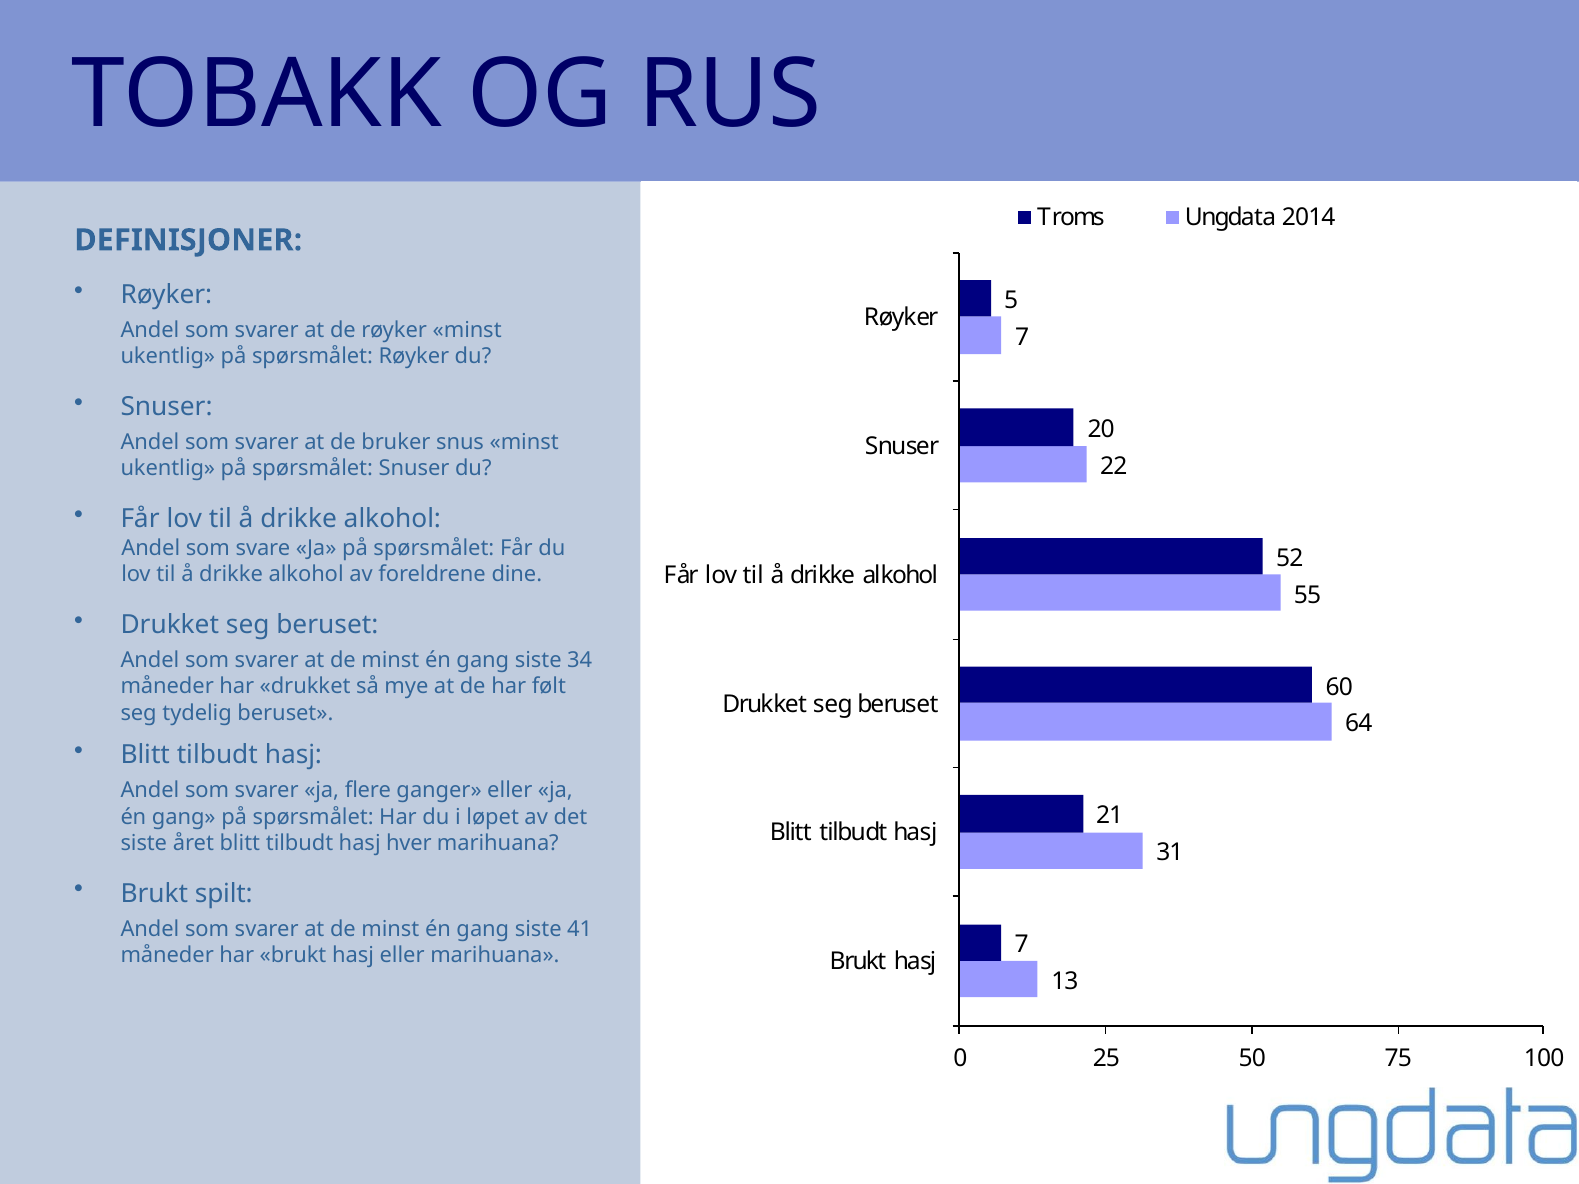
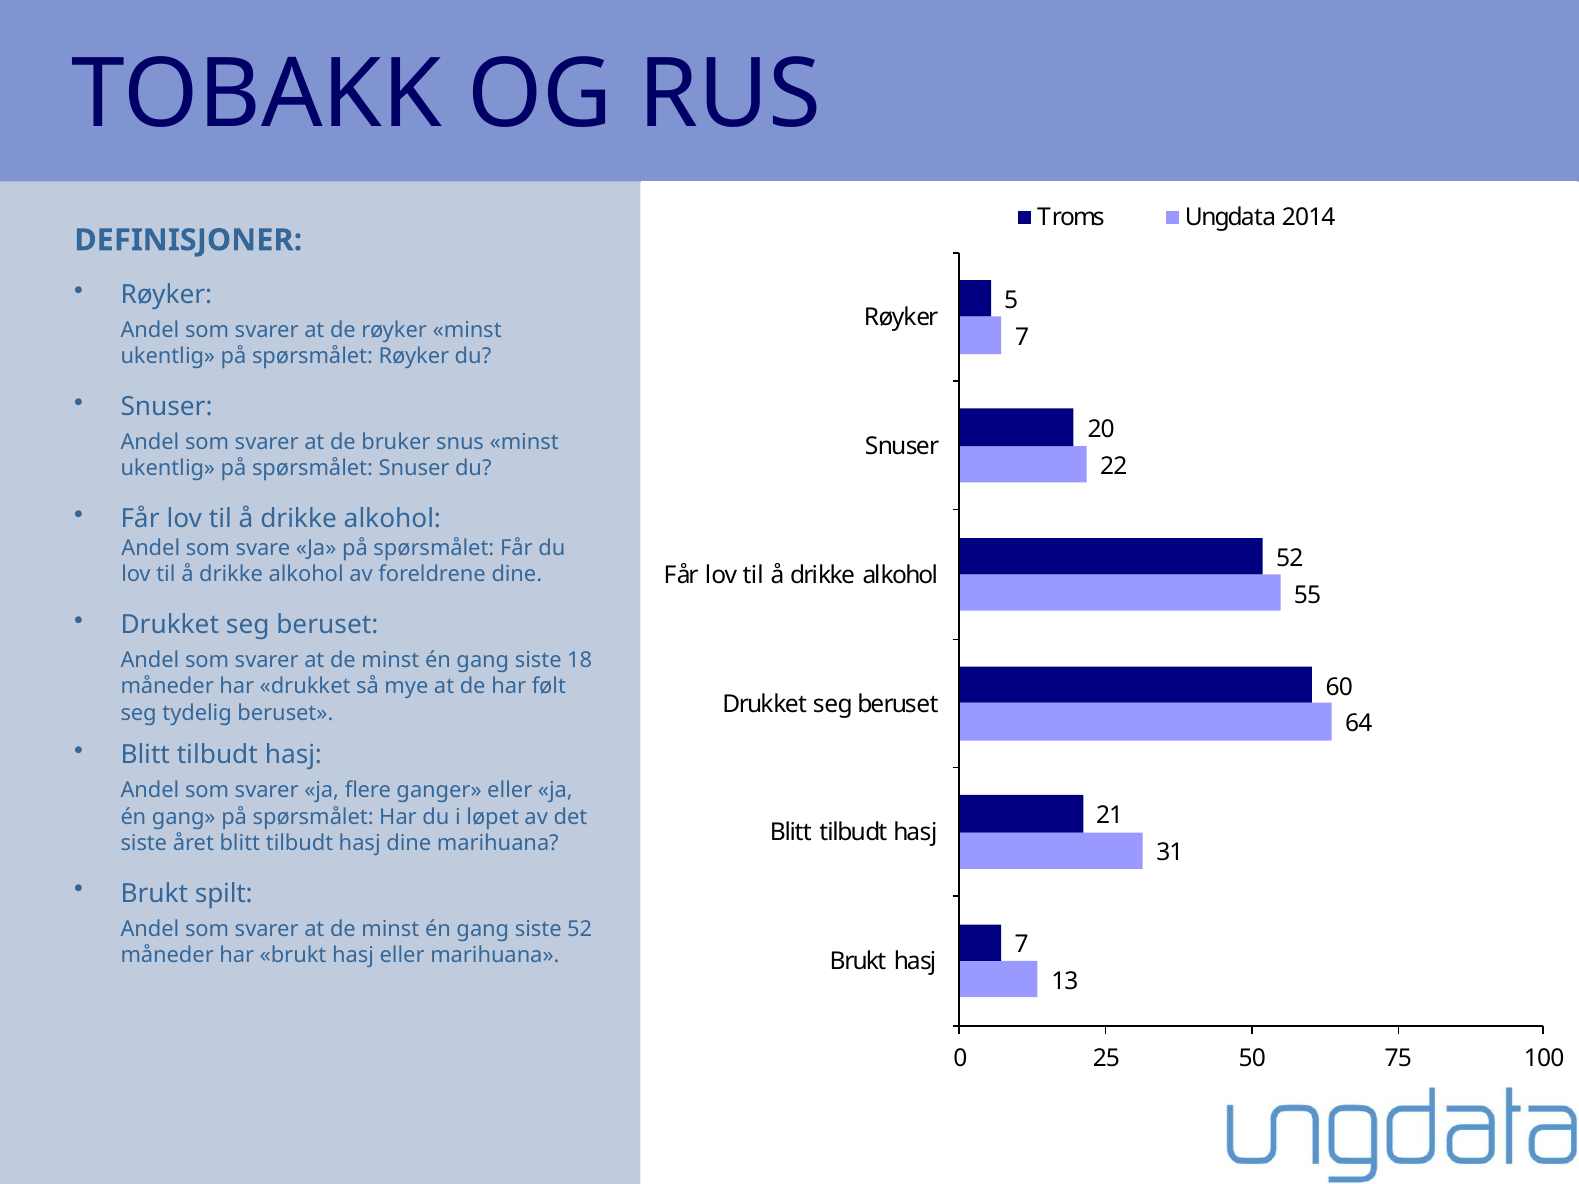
34: 34 -> 18 (580, 660)
hasj hver: hver -> dine (409, 843)
siste 41: 41 -> 52 (580, 929)
